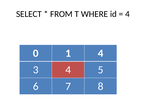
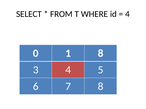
1 4: 4 -> 8 (101, 53)
